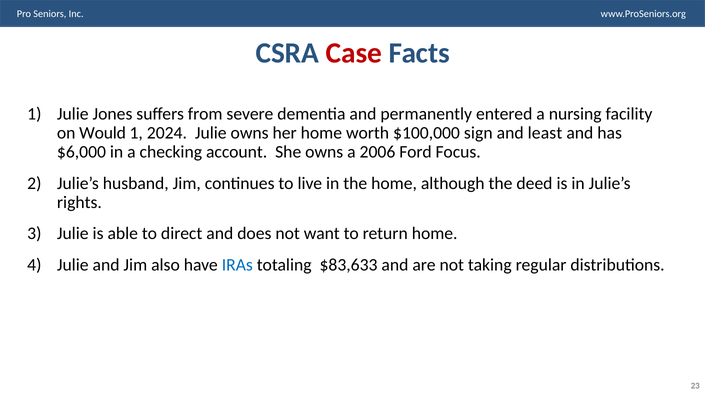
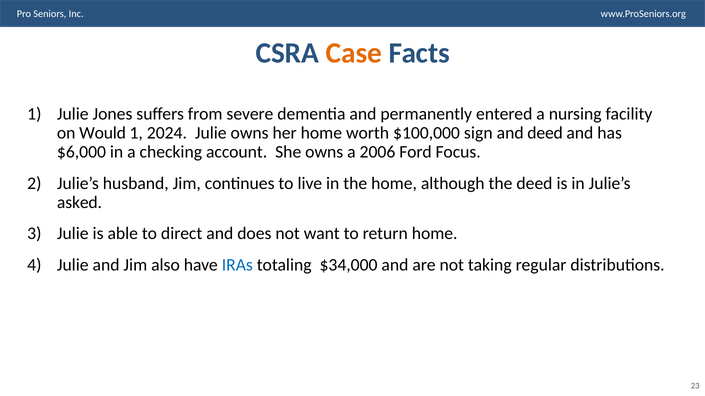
Case colour: red -> orange (354, 53)
and least: least -> deed (545, 133)
rights: rights -> asked (80, 203)
$83,633: $83,633 -> $34,000 (349, 265)
